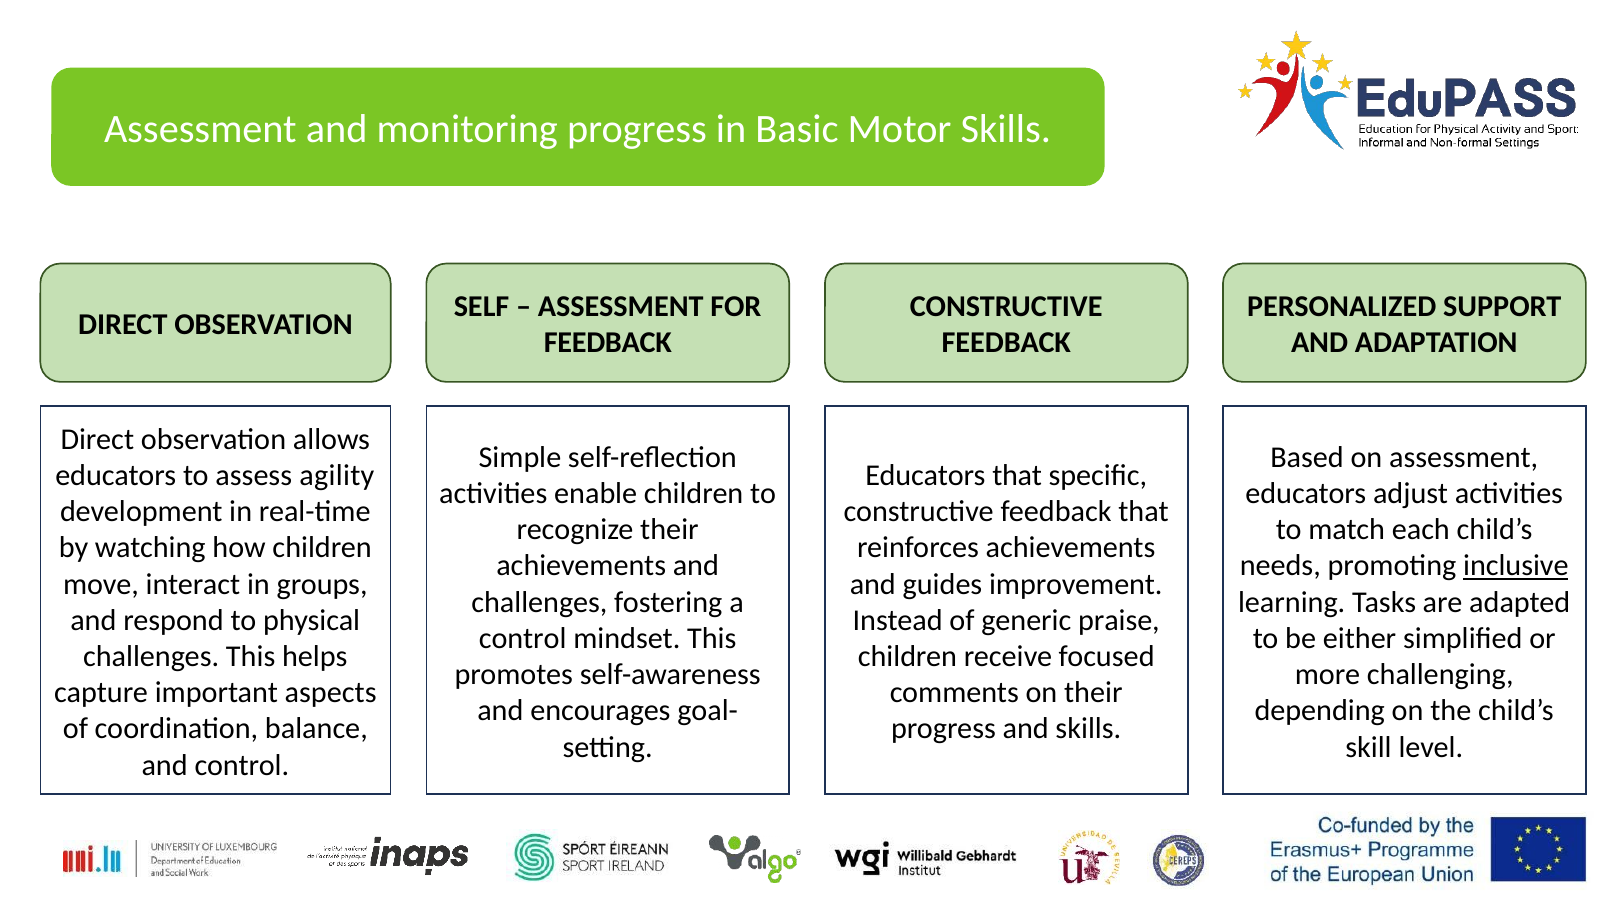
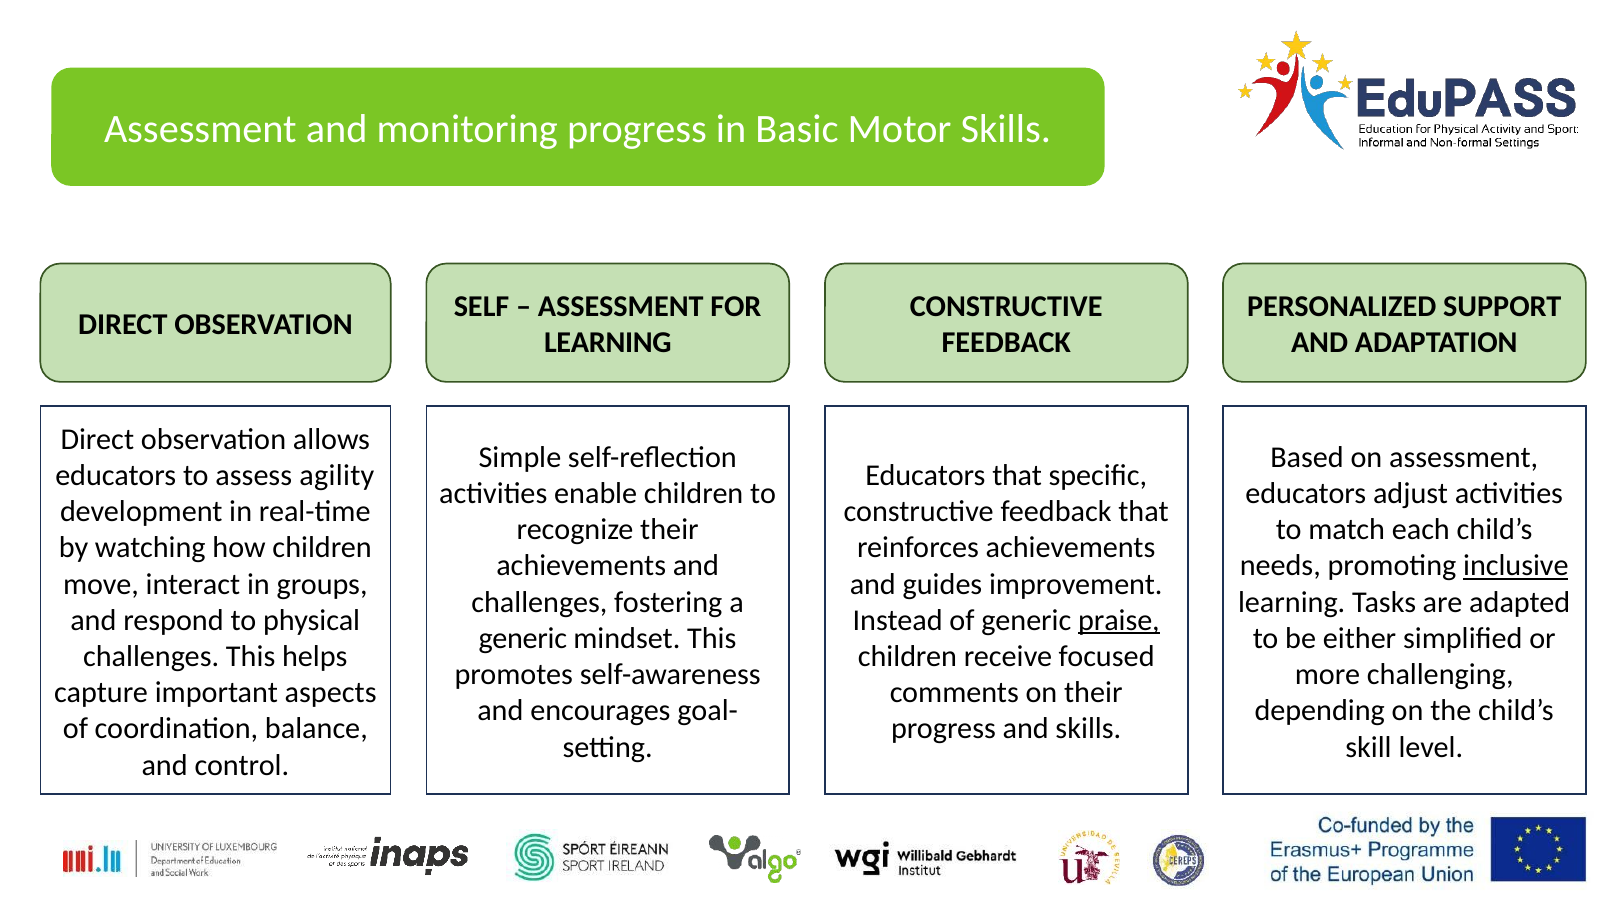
FEEDBACK: FEEDBACK -> LEARNING (608, 343)
praise underline: none -> present (1119, 620)
control: control -> generic (523, 639)
